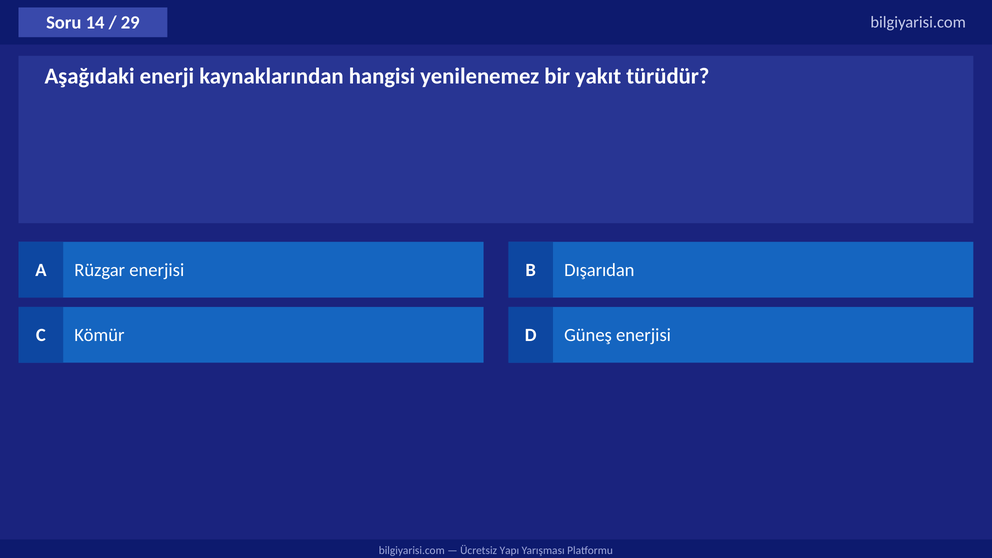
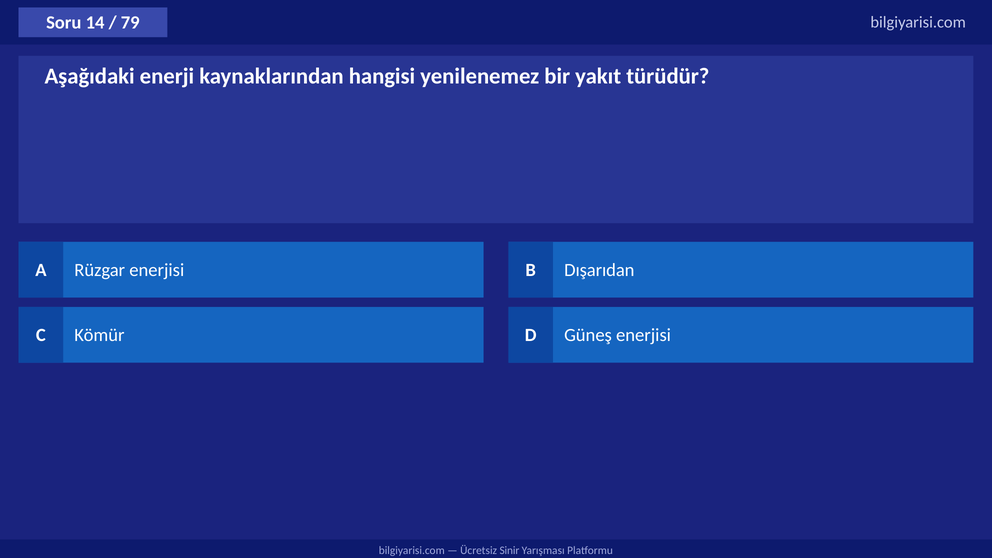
29: 29 -> 79 (130, 23)
Yapı: Yapı -> Sinir (509, 550)
